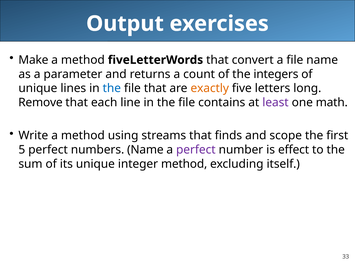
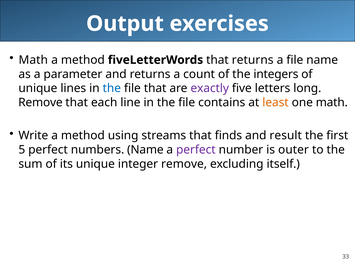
Make: Make -> Math (33, 60)
that convert: convert -> returns (253, 60)
exactly colour: orange -> purple (210, 88)
least colour: purple -> orange (275, 103)
scope: scope -> result (286, 136)
effect: effect -> outer (293, 150)
integer method: method -> remove (184, 164)
